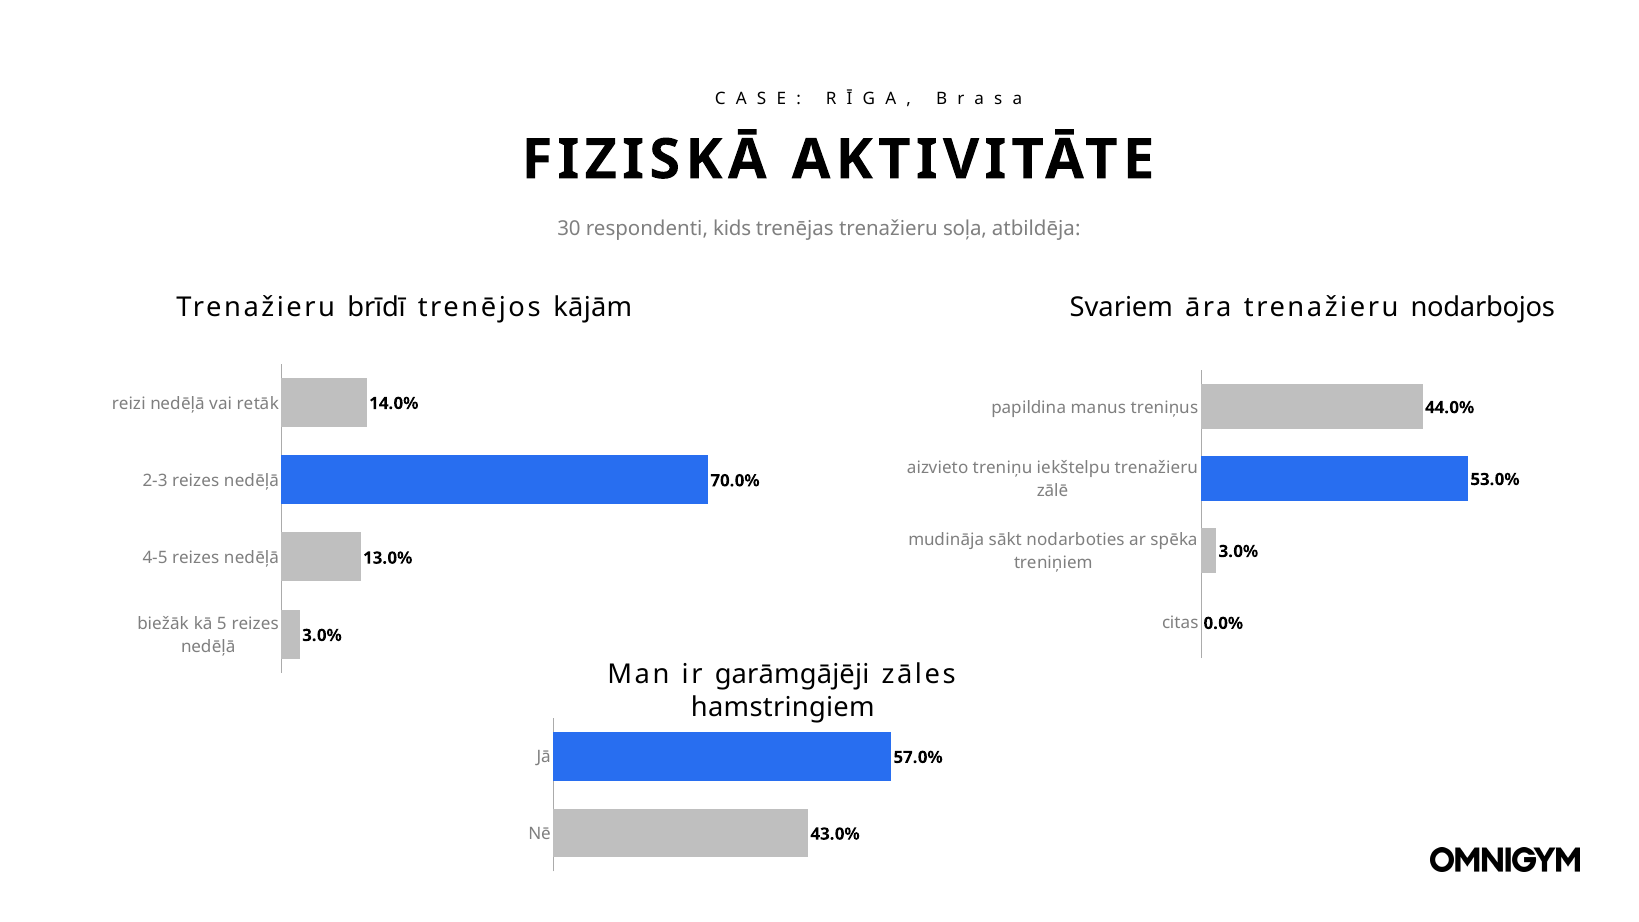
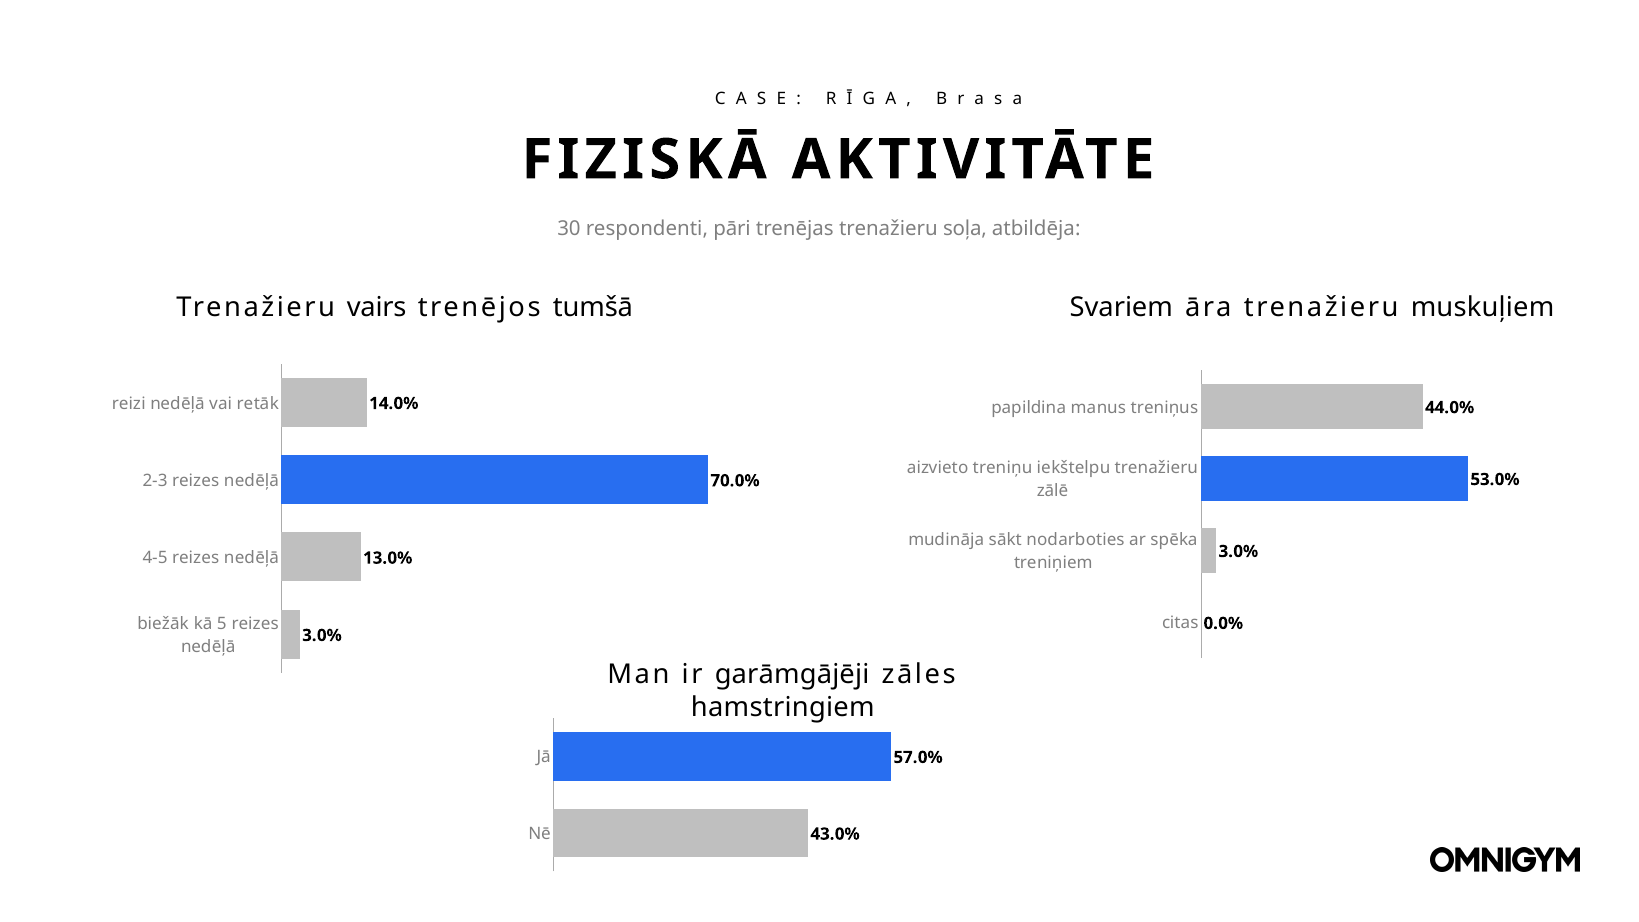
kids: kids -> pāri (732, 229)
nodarbojos: nodarbojos -> muskuļiem (1483, 307)
brīdī: brīdī -> vairs (377, 307)
kājām: kājām -> tumšā (593, 307)
